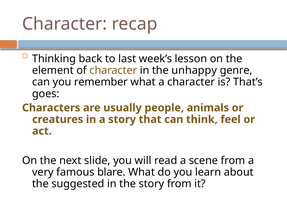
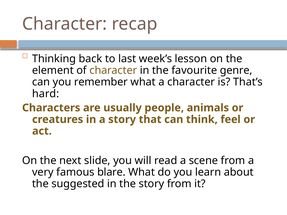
unhappy: unhappy -> favourite (194, 70)
goes: goes -> hard (46, 94)
